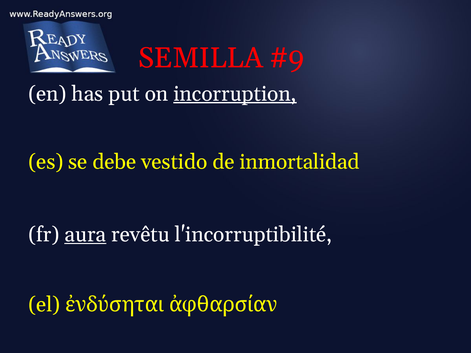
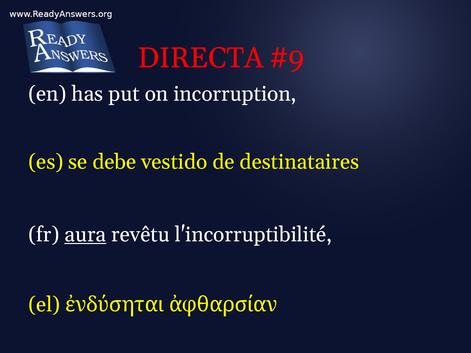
SEMILLA: SEMILLA -> DIRECTA (201, 58)
incorruption underline: present -> none (235, 94)
inmortalidad: inmortalidad -> destinataires (299, 162)
